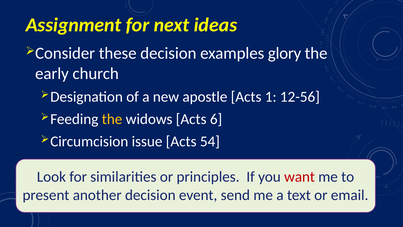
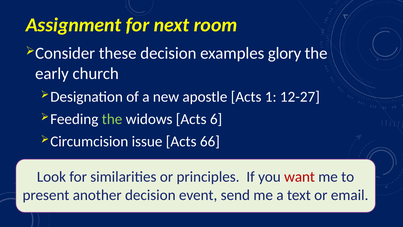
ideas: ideas -> room (215, 25)
12-56: 12-56 -> 12-27 (300, 97)
the colour: yellow -> light green (112, 119)
54: 54 -> 66 (210, 141)
